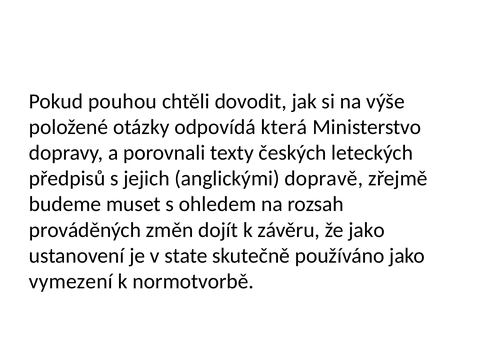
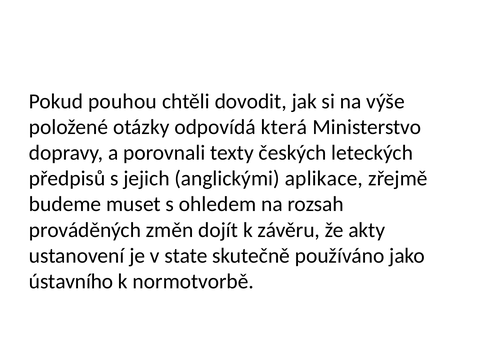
dopravě: dopravě -> aplikace (324, 179)
že jako: jako -> akty (367, 230)
vymezení: vymezení -> ústavního (71, 282)
